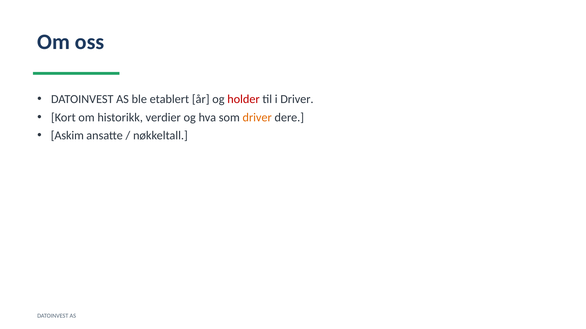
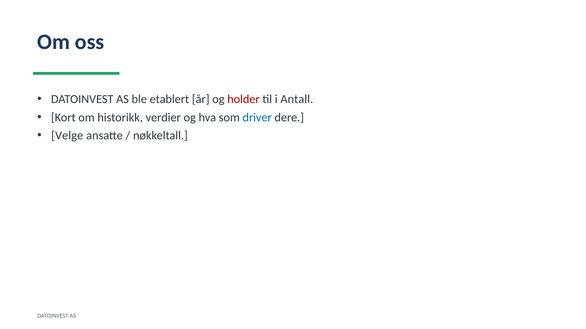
i Driver: Driver -> Antall (297, 99)
driver colour: orange -> blue (257, 118)
Askim: Askim -> Velge (67, 136)
